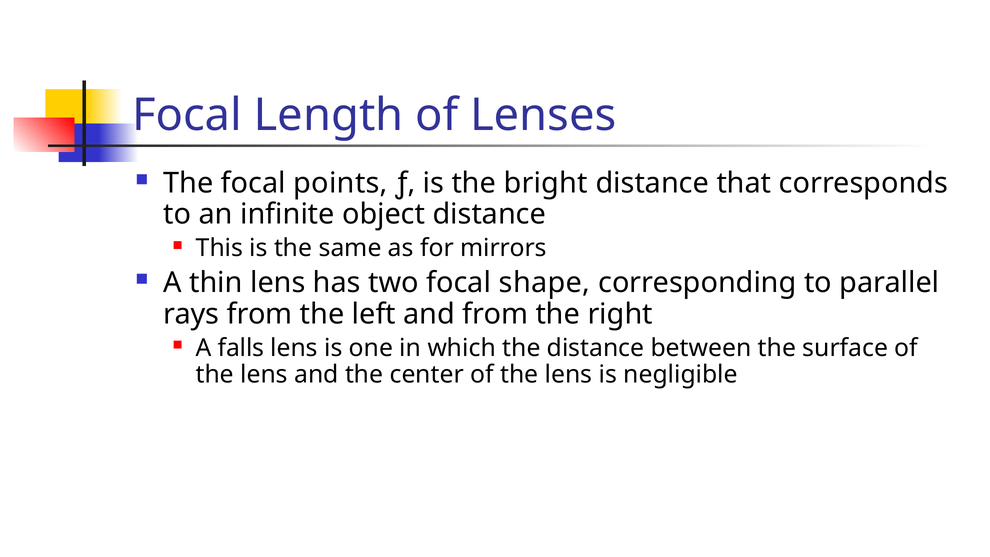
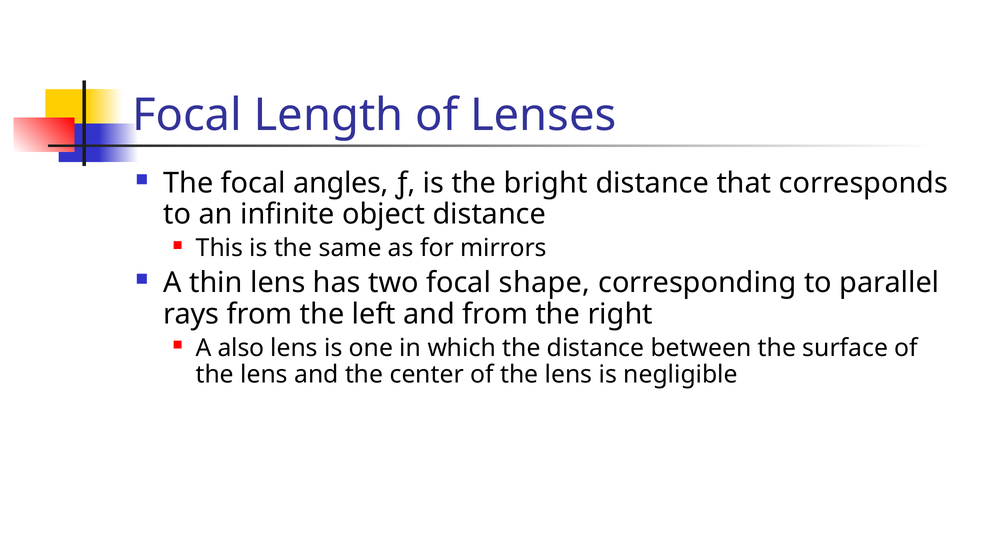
points: points -> angles (341, 183)
falls: falls -> also (241, 348)
